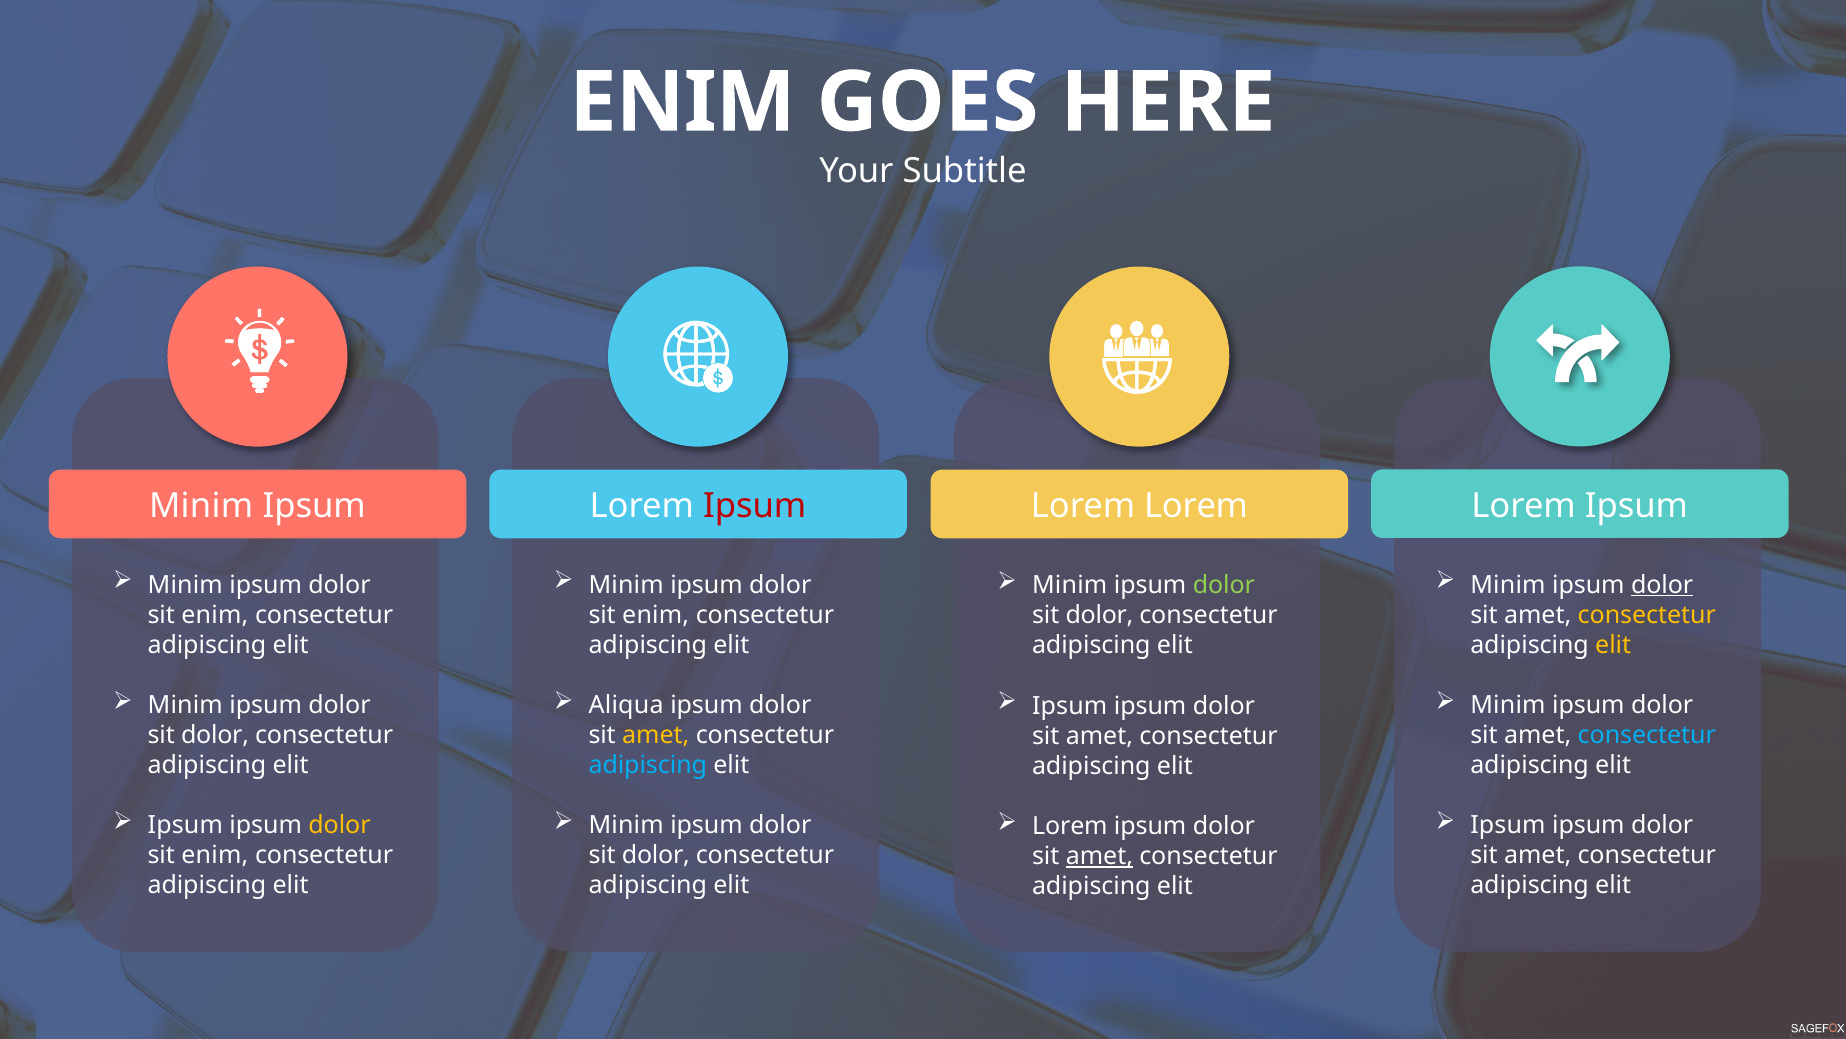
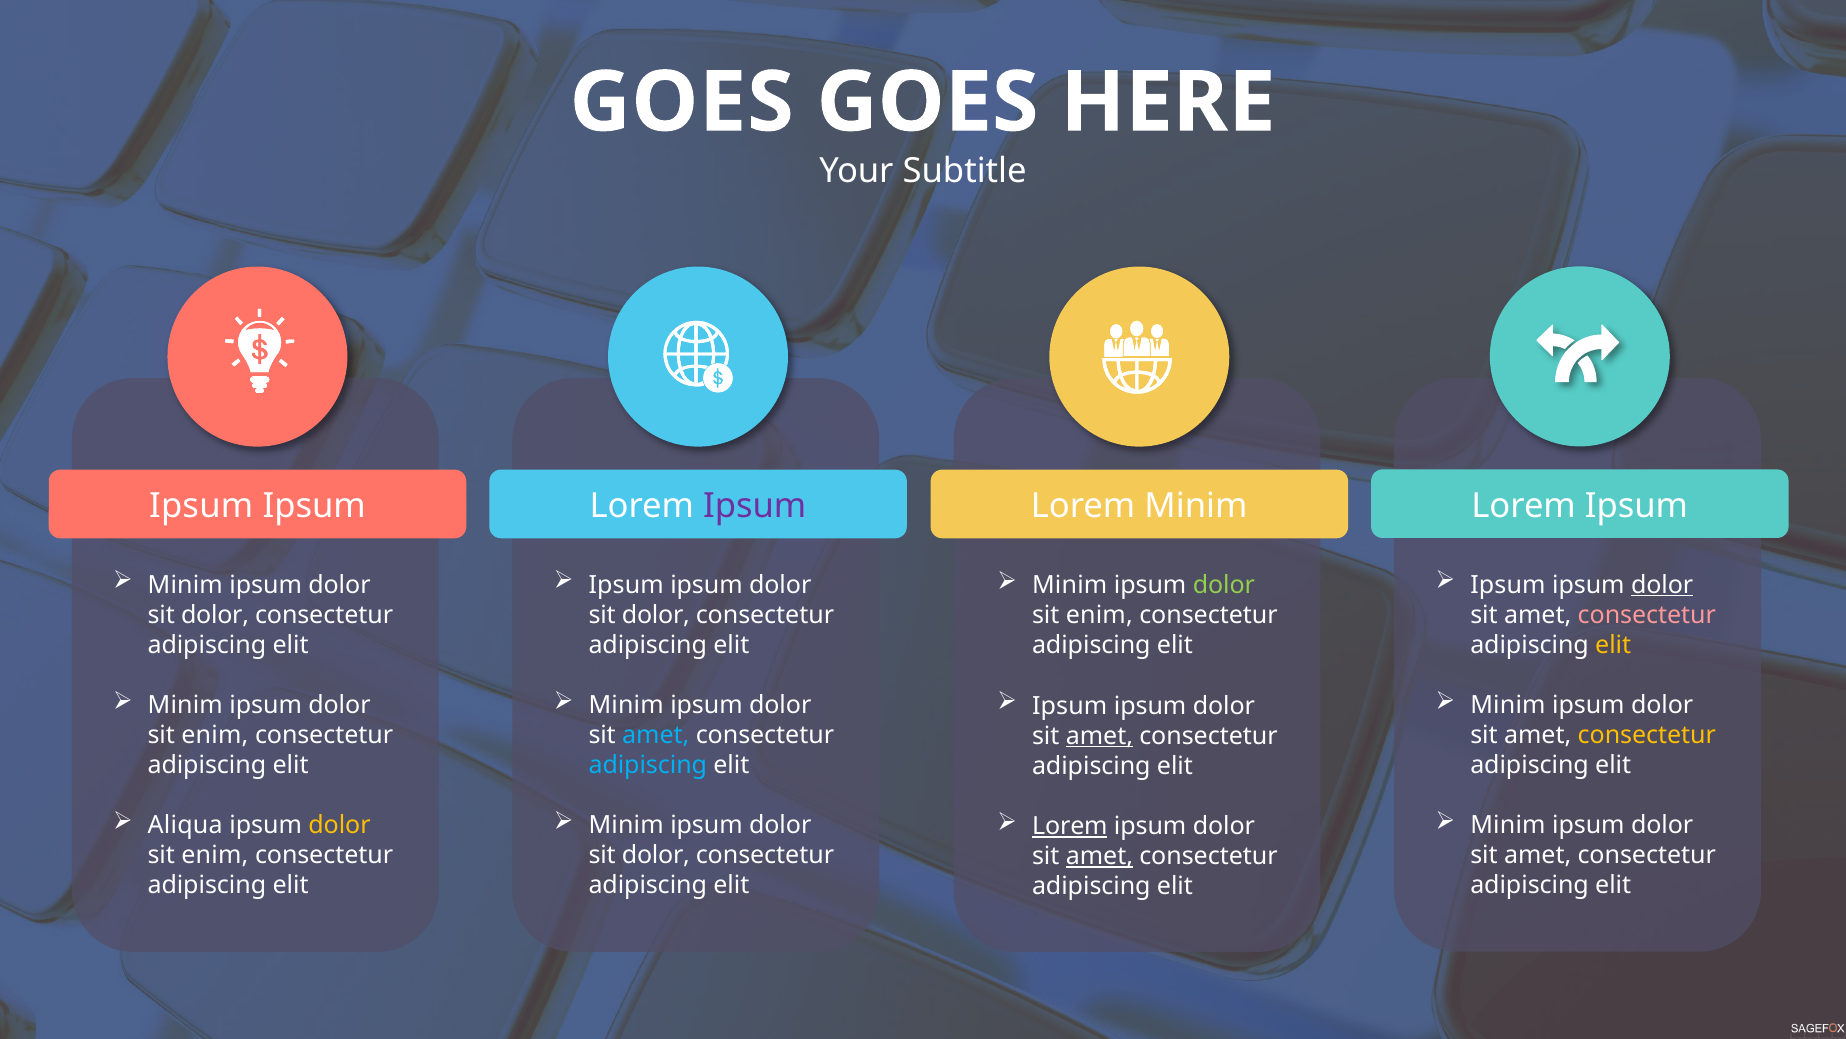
ENIM: ENIM -> GOES (682, 103)
Minim: Minim -> Ipsum (201, 506)
Ipsum colour: red -> purple (755, 506)
Lorem: Lorem -> Minim (1196, 506)
Minim: Minim -> Ipsum (626, 585)
Minim: Minim -> Ipsum (1508, 585)
enim: enim -> dolor (215, 615)
enim: enim -> dolor (656, 615)
consectetur colour: yellow -> pink (1647, 615)
dolor: dolor -> enim (1099, 615)
Aliqua: Aliqua -> Minim (626, 705)
dolor: dolor -> enim (215, 735)
amet colour: yellow -> light blue (656, 735)
consectetur colour: light blue -> yellow (1647, 735)
amet underline: none -> present (1099, 735)
Ipsum: Ipsum -> Aliqua (185, 825)
Ipsum: Ipsum -> Minim (1508, 825)
Lorem underline: none -> present (1070, 825)
